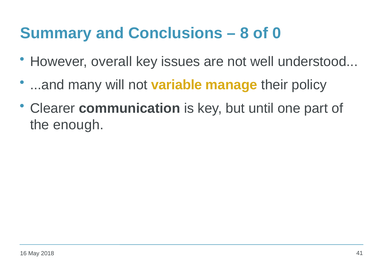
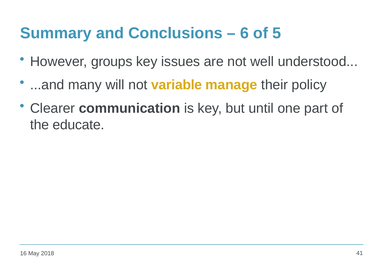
8: 8 -> 6 (244, 33)
0: 0 -> 5 (277, 33)
overall: overall -> groups (112, 62)
enough: enough -> educate (79, 125)
